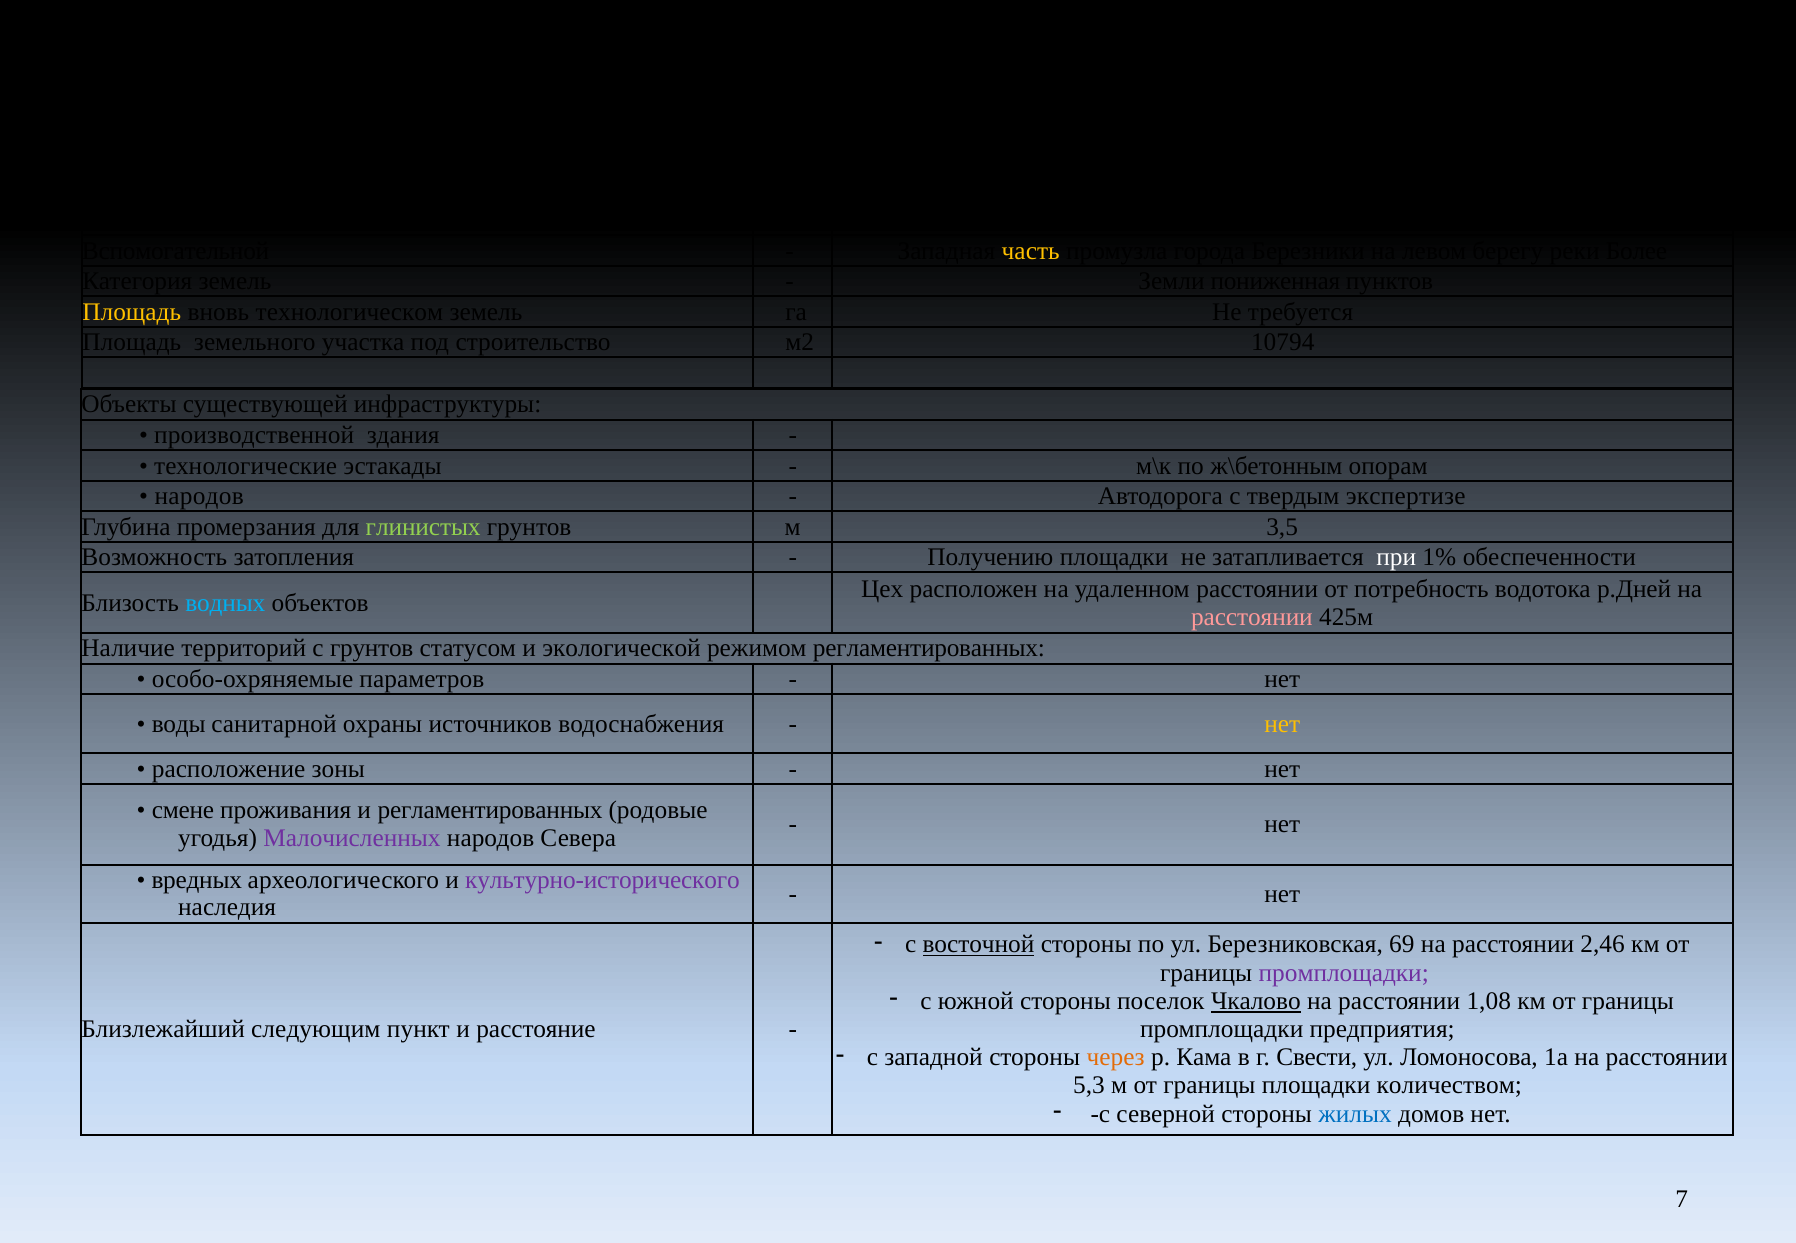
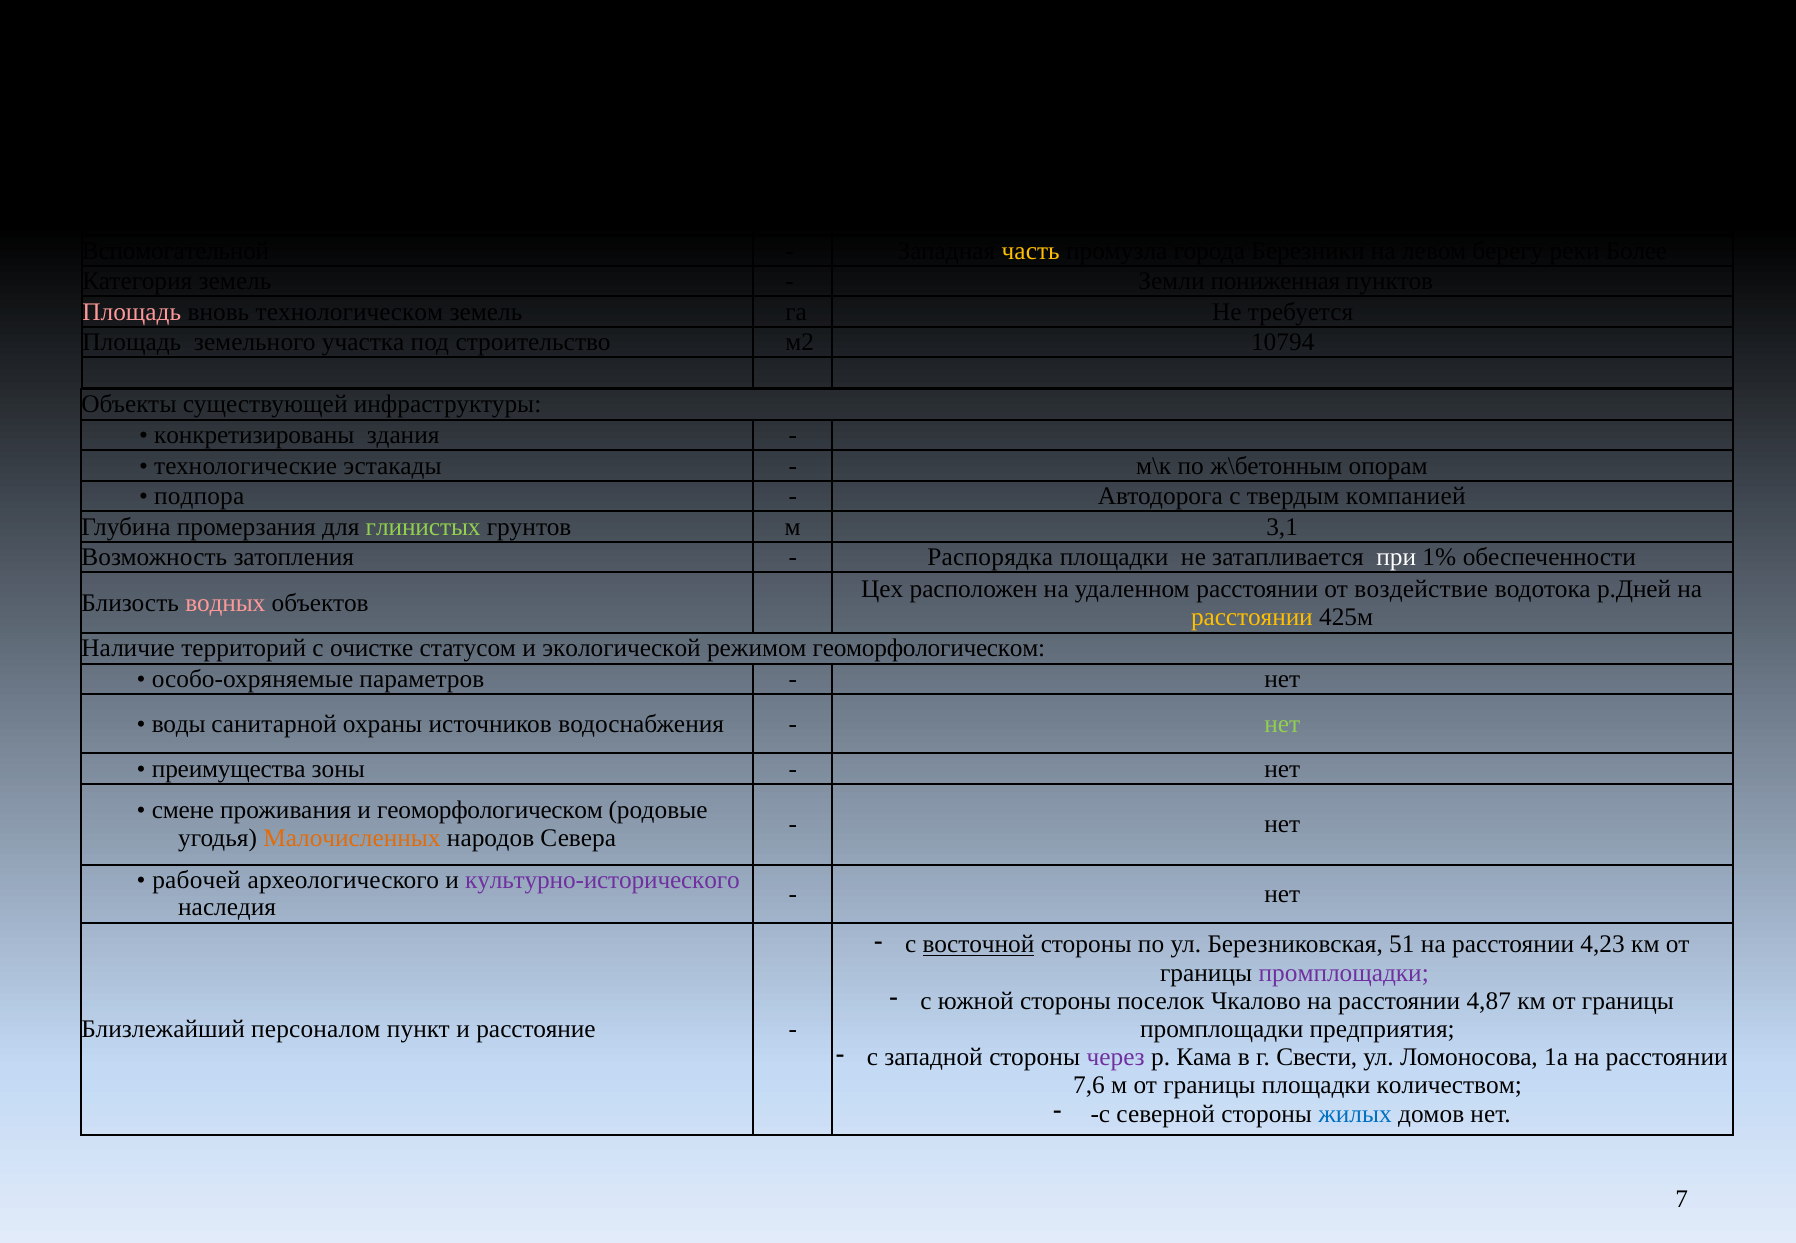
Площадь colour: yellow -> pink (132, 312)
производственной: производственной -> конкретизированы (254, 435)
народов: народов -> подпора (199, 496)
экспертизе: экспертизе -> компанией (1406, 496)
3,5: 3,5 -> 3,1 (1282, 527)
Получению: Получению -> Распорядка (990, 557)
потребность: потребность -> воздействие (1421, 589)
водных colour: light blue -> pink (225, 603)
расстоянии colour: pink -> yellow (1252, 617)
с грунтов: грунтов -> очистке (372, 649)
режимом регламентированных: регламентированных -> геоморфологическом (929, 649)
нет colour: yellow -> light green (1282, 724)
расположение: расположение -> преимущества (229, 769)
и регламентированных: регламентированных -> геоморфологическом (490, 811)
Малочисленных colour: purple -> orange (352, 838)
вредных: вредных -> рабочей (196, 880)
69: 69 -> 51 (1402, 945)
2,46: 2,46 -> 4,23 (1603, 945)
Чкалово underline: present -> none (1256, 1001)
1,08: 1,08 -> 4,87 (1489, 1001)
следующим: следующим -> персоналом (316, 1029)
через colour: orange -> purple (1116, 1058)
5,3: 5,3 -> 7,6 (1089, 1086)
